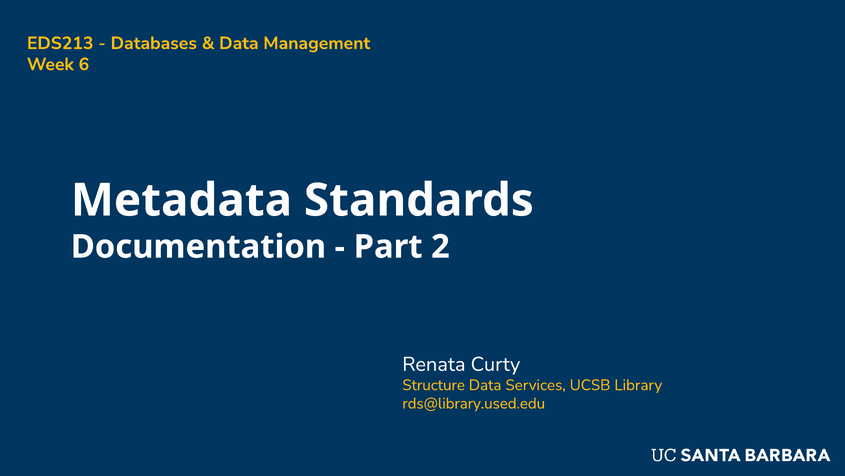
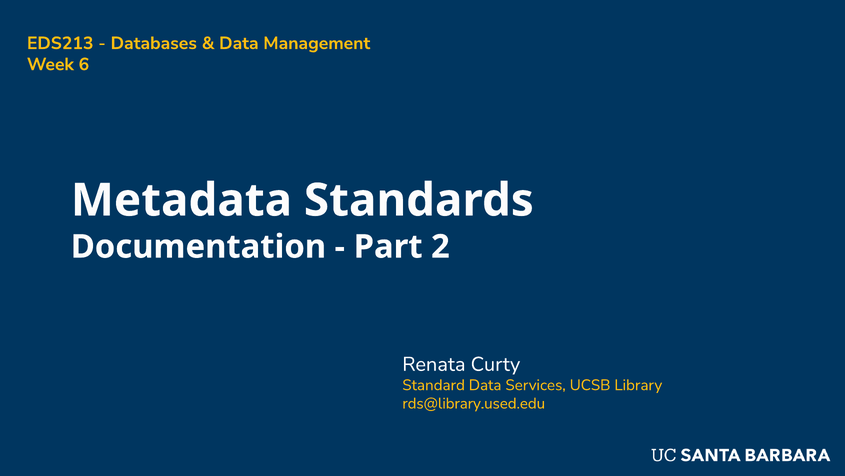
Structure: Structure -> Standard (434, 385)
